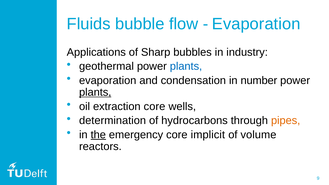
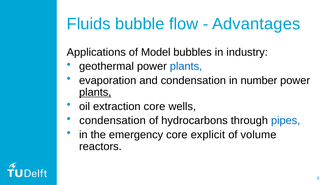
Evaporation: Evaporation -> Advantages (256, 24)
Sharp: Sharp -> Model (156, 52)
determination: determination -> condensation (113, 121)
pipes colour: orange -> blue (286, 121)
the underline: present -> none (98, 135)
implicit: implicit -> explicit (208, 135)
